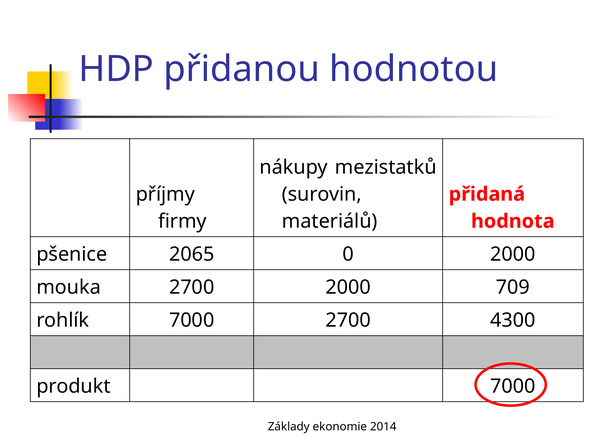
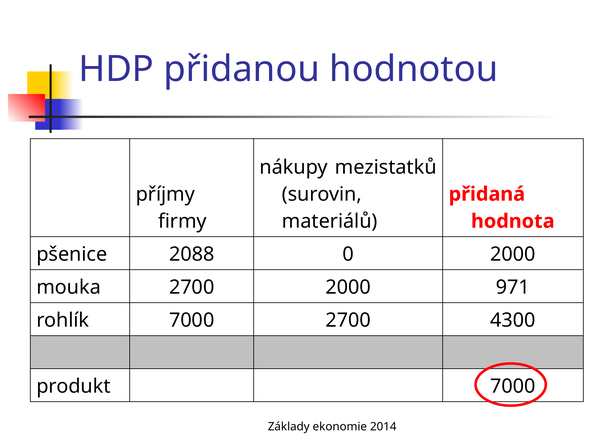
2065: 2065 -> 2088 (192, 254)
709: 709 -> 971 (513, 287)
